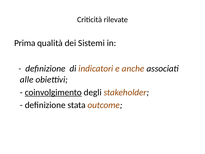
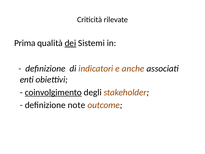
dei underline: none -> present (70, 43)
alle: alle -> enti (27, 79)
stata: stata -> note (77, 105)
